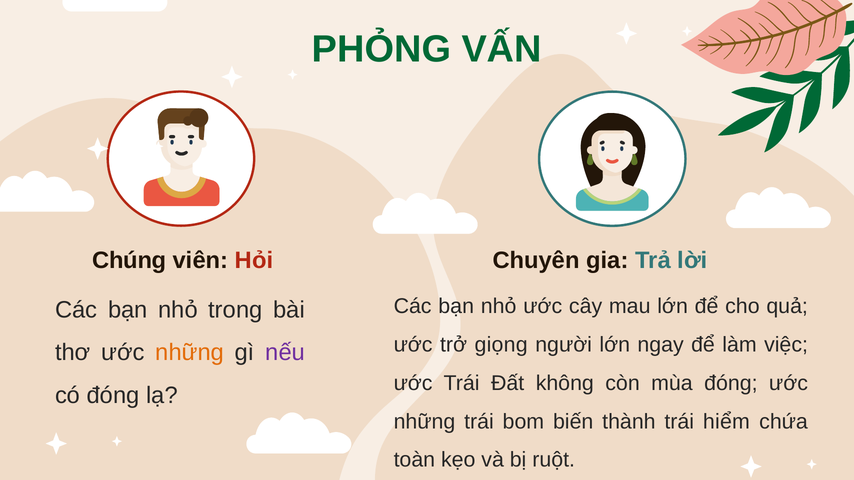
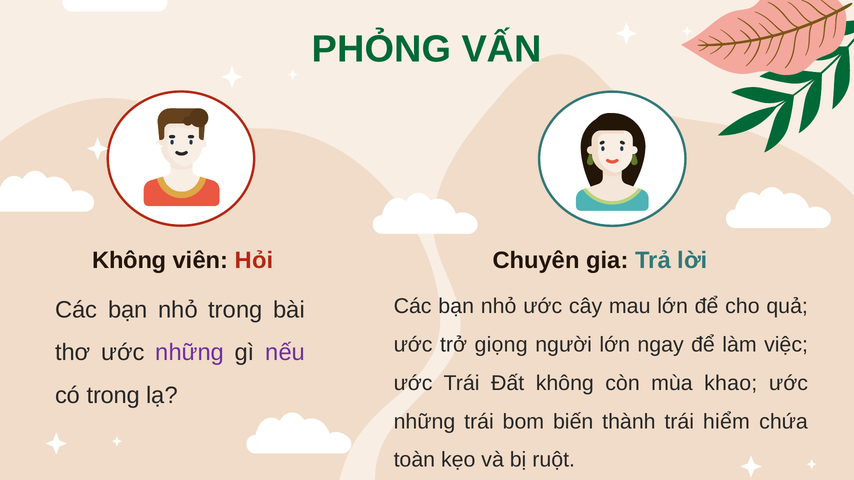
Chúng: Chúng -> Không (129, 261)
những colour: orange -> purple (190, 353)
mùa đóng: đóng -> khao (731, 383)
có đóng: đóng -> trong (113, 396)
